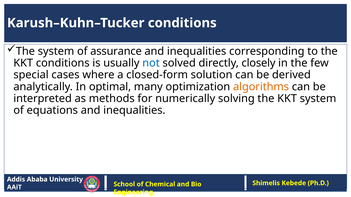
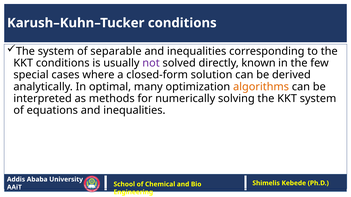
assurance: assurance -> separable (116, 51)
not colour: blue -> purple (151, 63)
closely: closely -> known (259, 63)
